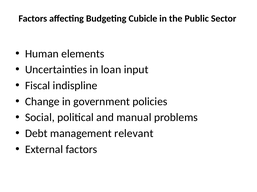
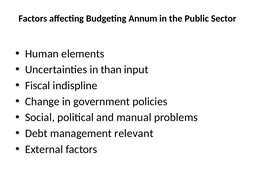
Cubicle: Cubicle -> Annum (143, 19)
loan: loan -> than (111, 70)
